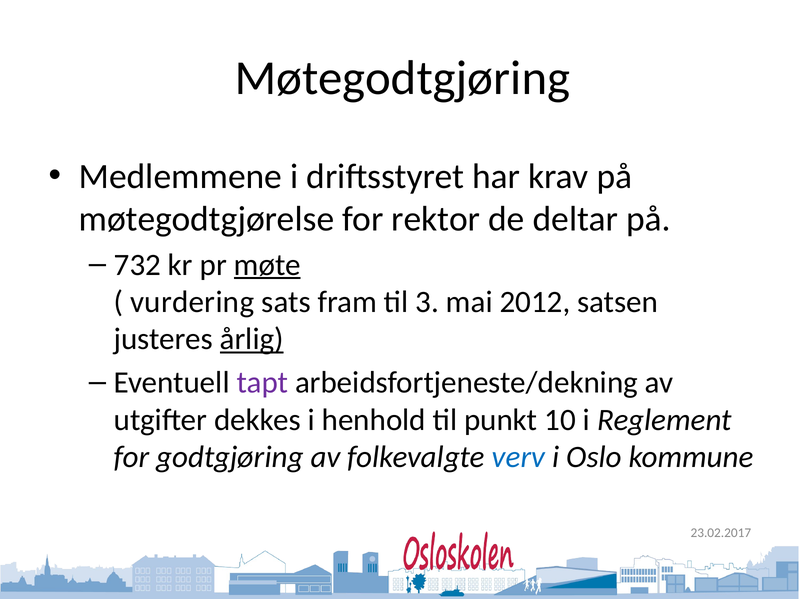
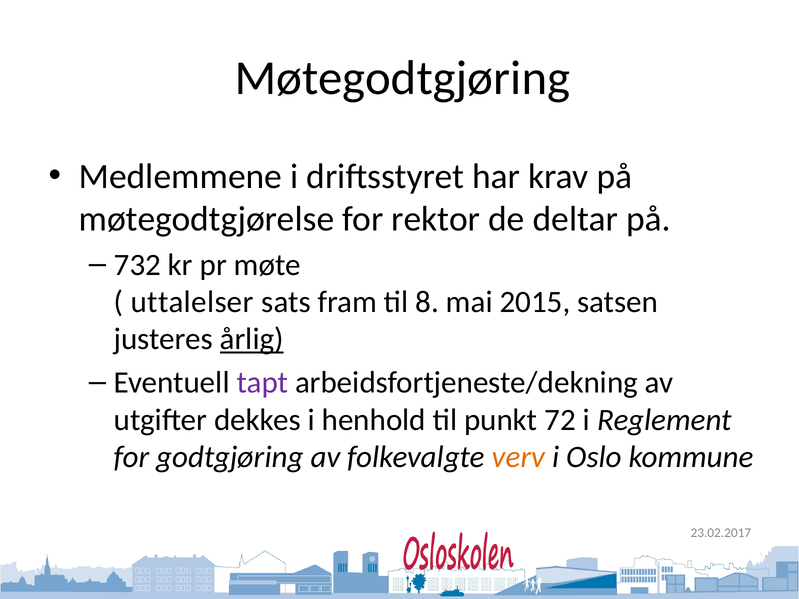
møte underline: present -> none (267, 265)
vurdering: vurdering -> uttalelser (192, 302)
3: 3 -> 8 (427, 302)
2012: 2012 -> 2015 (535, 302)
10: 10 -> 72 (560, 420)
verv colour: blue -> orange (518, 457)
